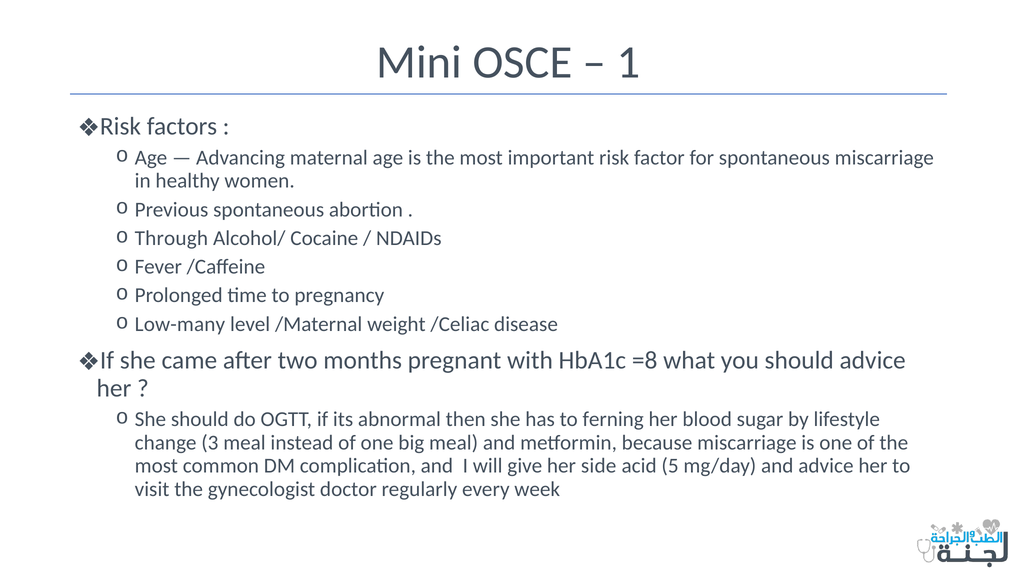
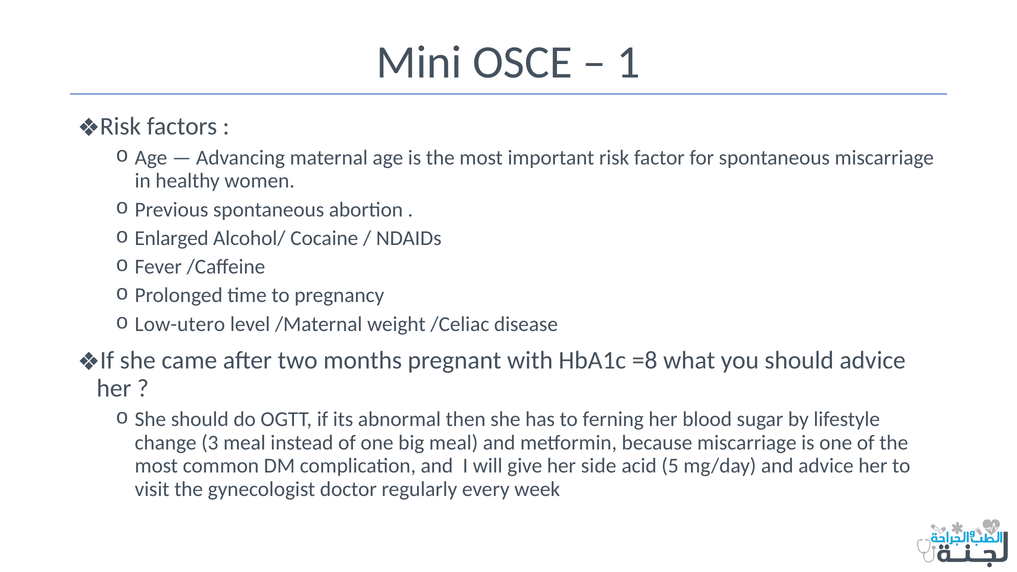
Through: Through -> Enlarged (172, 238)
Low-many: Low-many -> Low-utero (180, 324)
